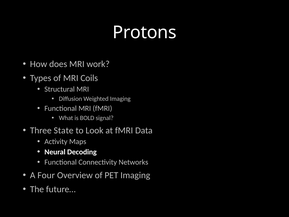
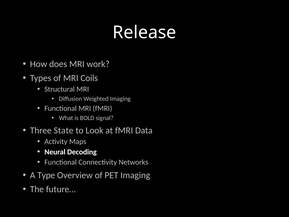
Protons: Protons -> Release (144, 32)
Four: Four -> Type (46, 175)
